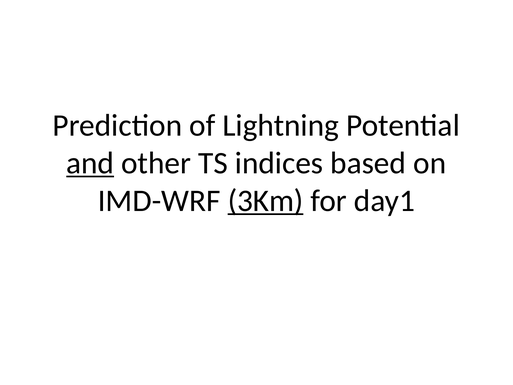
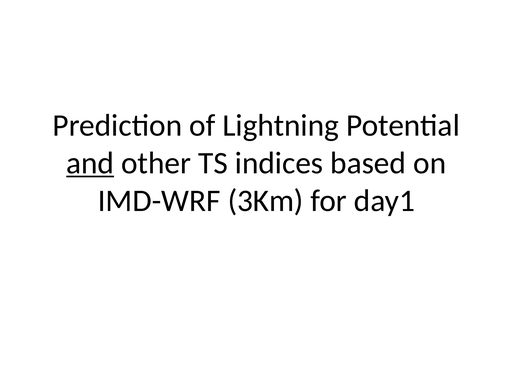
3Km underline: present -> none (266, 201)
